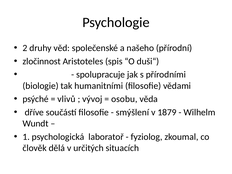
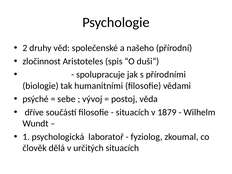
vlivů: vlivů -> sebe (66, 99)
osobu: osobu -> postoj (124, 99)
smýšlení: smýšlení -> situacích (133, 112)
